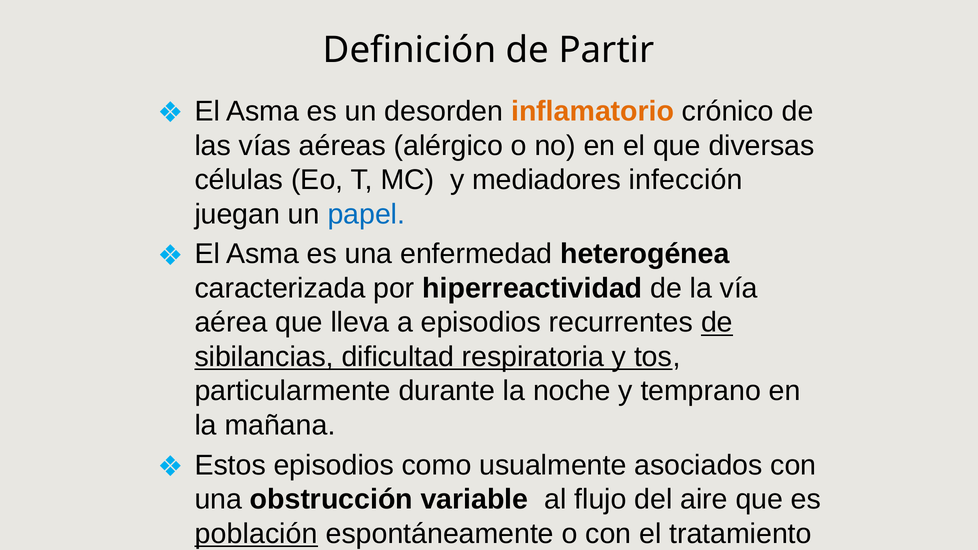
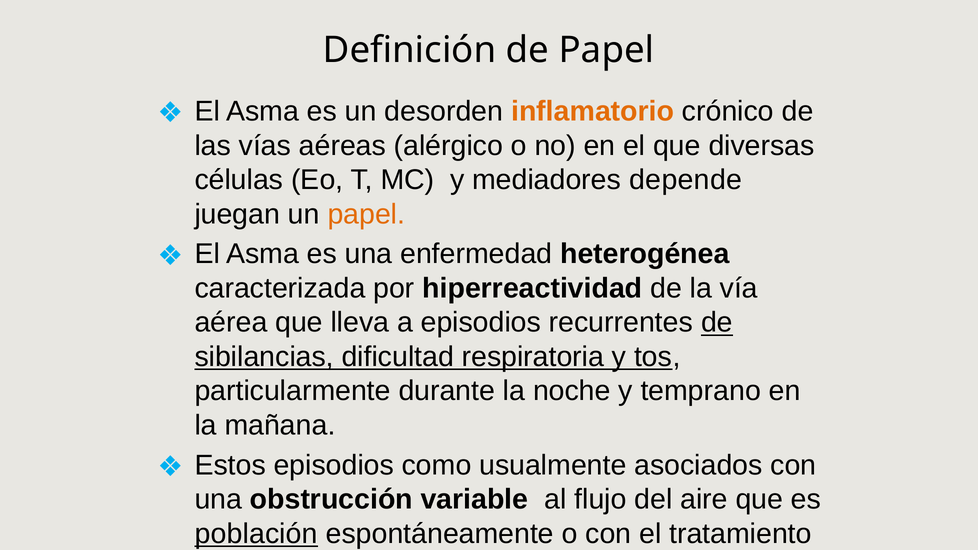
de Partir: Partir -> Papel (606, 50)
infección: infección -> depende (686, 180)
papel colour: blue -> orange (366, 214)
